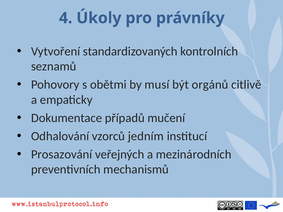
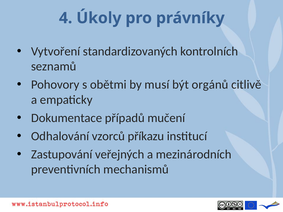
jedním: jedním -> příkazu (146, 136)
Prosazování: Prosazování -> Zastupování (62, 155)
